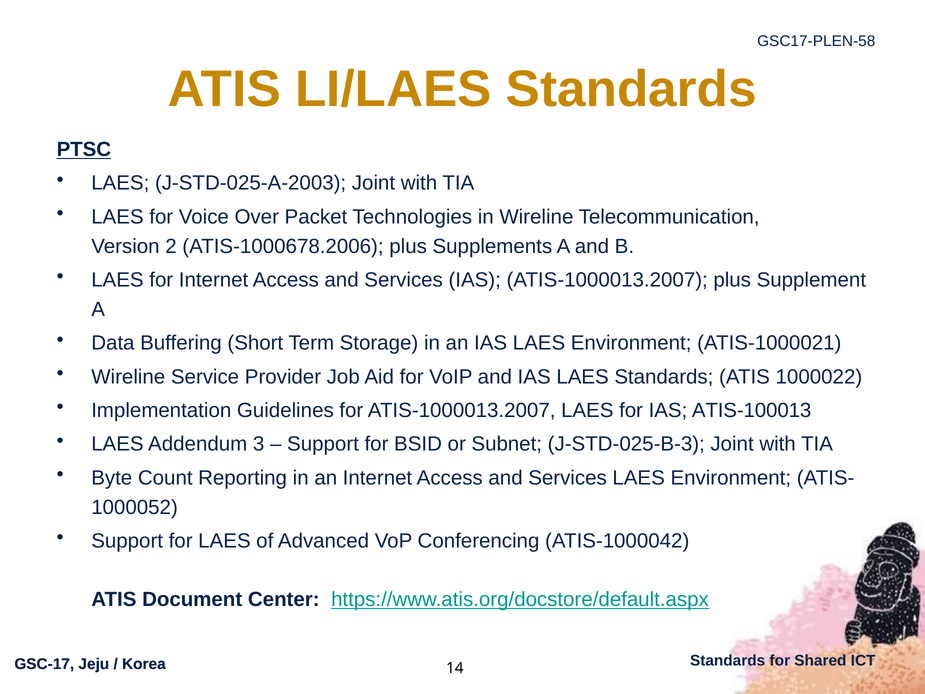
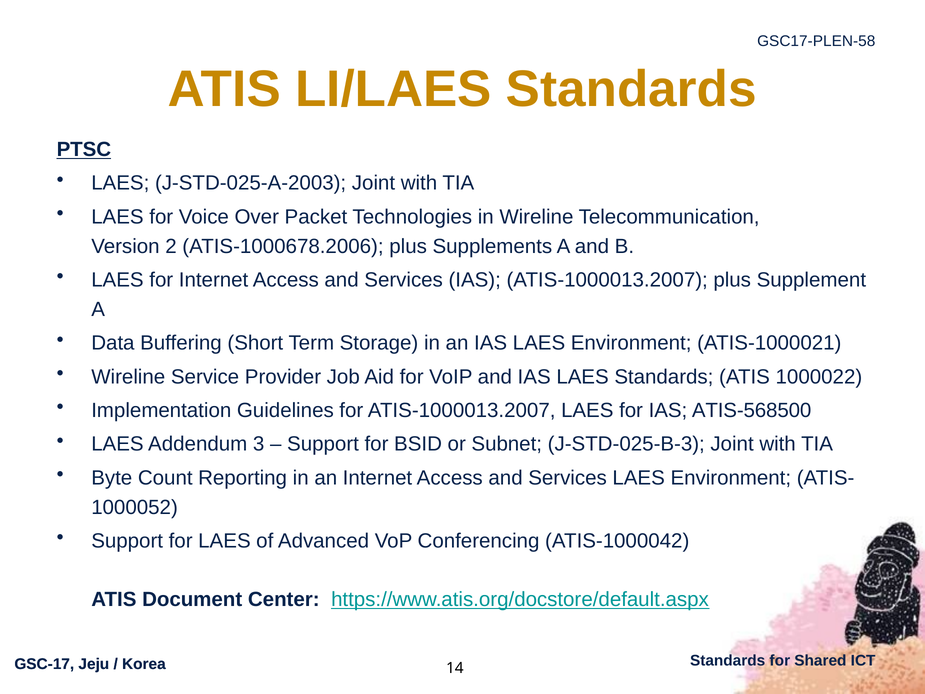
ATIS-100013: ATIS-100013 -> ATIS-568500 (752, 410)
